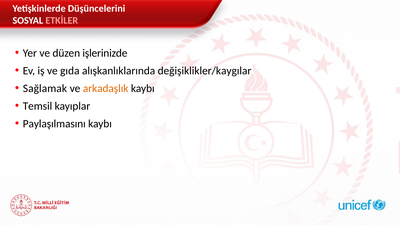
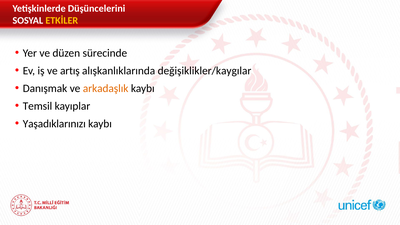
ETKİLER colour: pink -> yellow (62, 21)
işlerinizde: işlerinizde -> sürecinde (105, 53)
gıda: gıda -> artış (70, 71)
Sağlamak: Sağlamak -> Danışmak (45, 88)
Paylaşılmasını: Paylaşılmasını -> Yaşadıklarınızı (54, 124)
